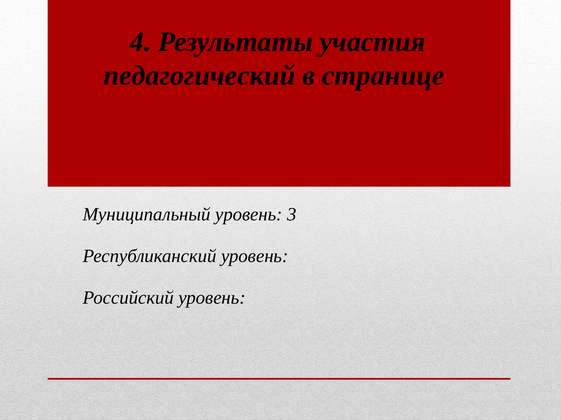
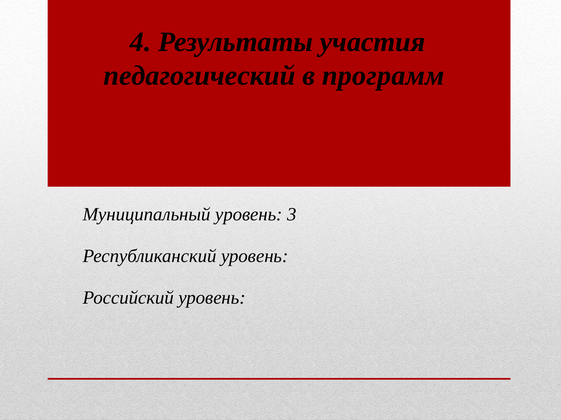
странице: странице -> программ (383, 76)
